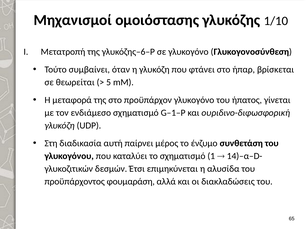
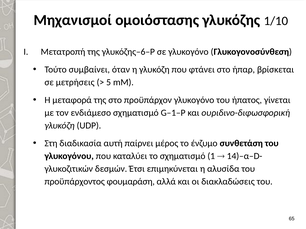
θεωρείται: θεωρείται -> μετρήσεις (75, 82)
